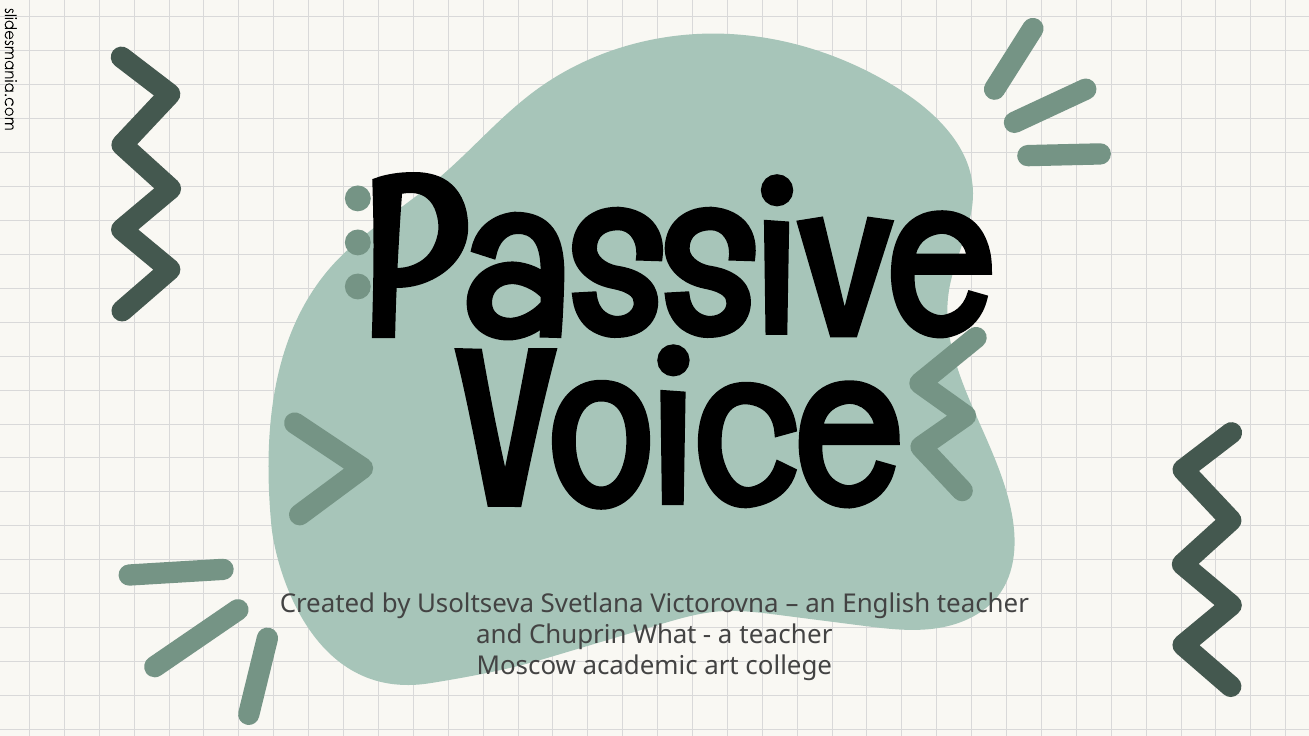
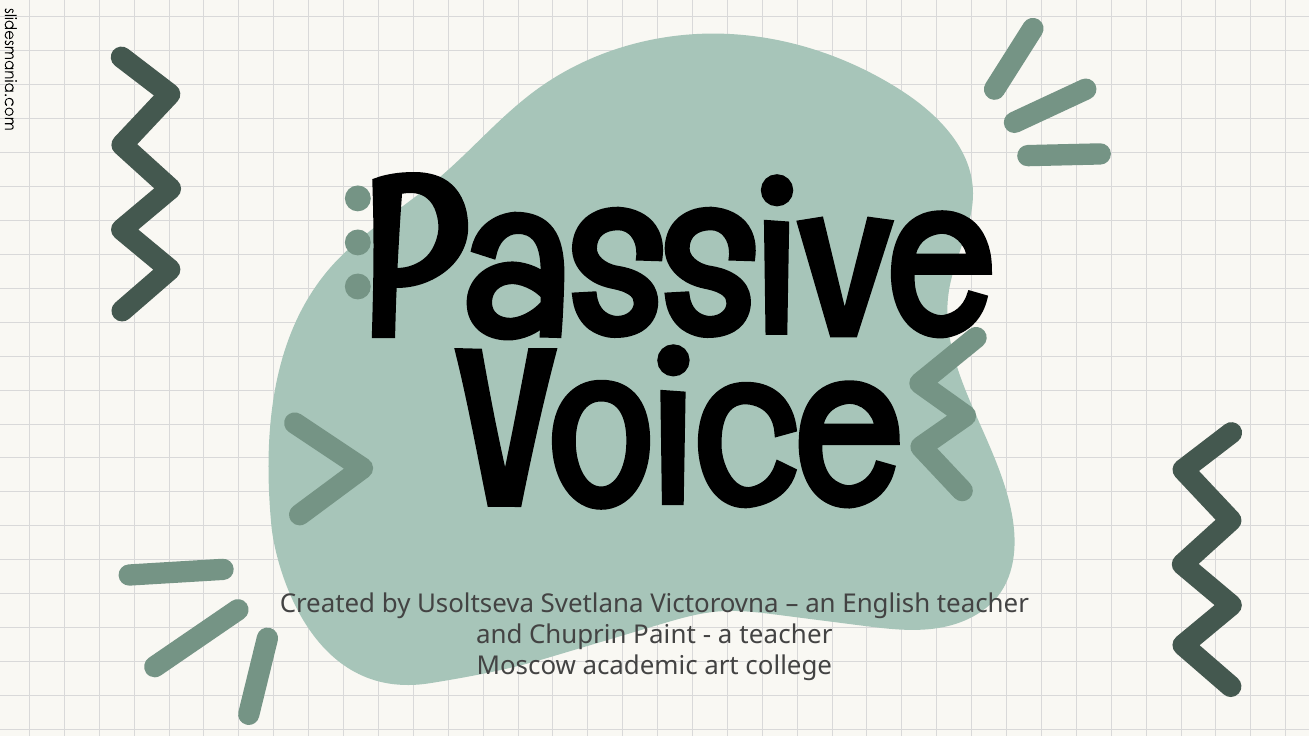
What: What -> Paint (665, 636)
